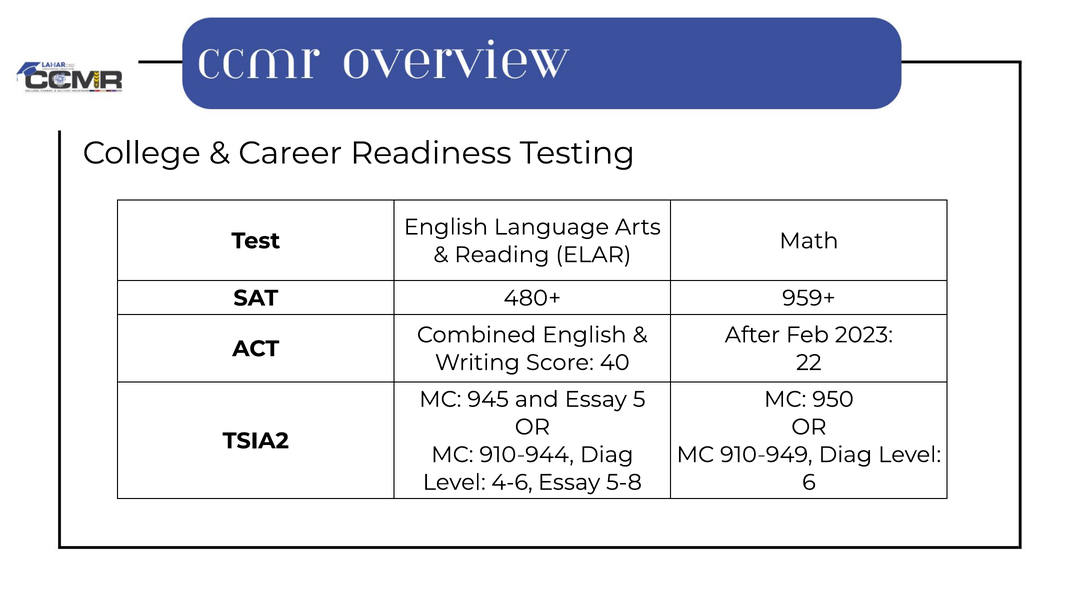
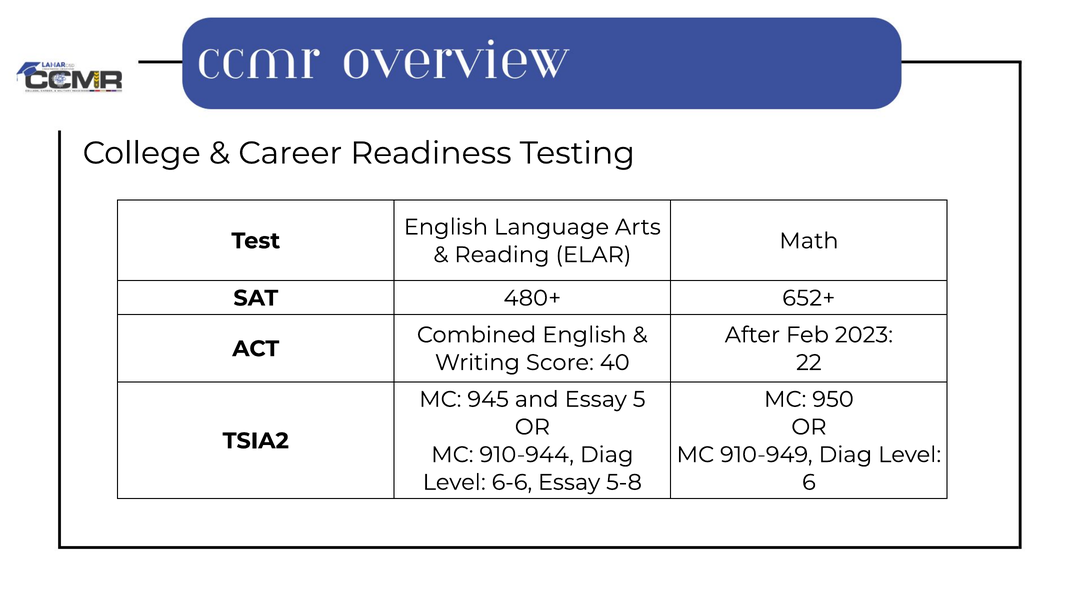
959+: 959+ -> 652+ (809, 298)
4-6: 4-6 -> 6-6 (512, 482)
